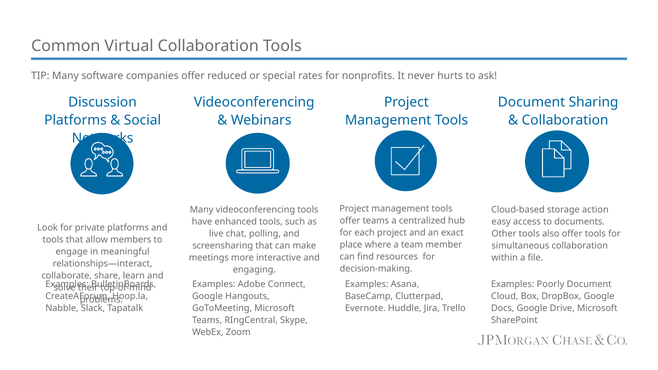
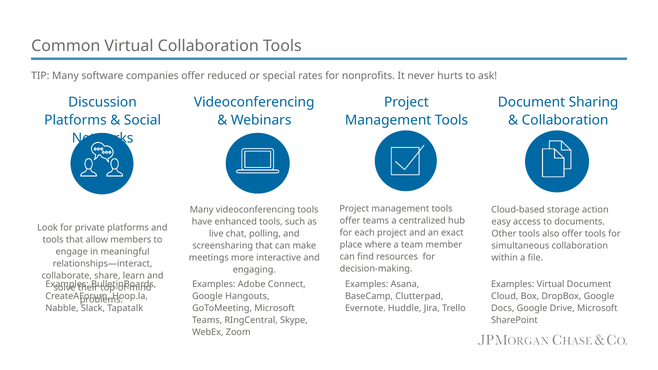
Examples Poorly: Poorly -> Virtual (551, 284)
